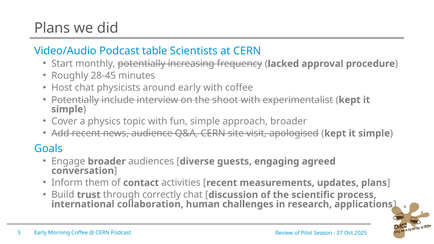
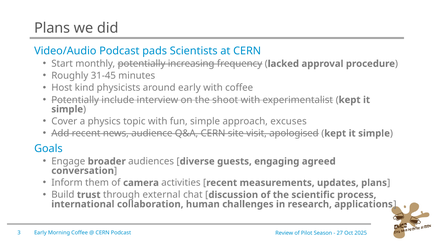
table: table -> pads (155, 51)
28-45: 28-45 -> 31-45 (103, 76)
Host chat: chat -> kind (85, 88)
approach broader: broader -> excuses (289, 121)
contact: contact -> camera (141, 183)
correctly: correctly -> external (161, 195)
